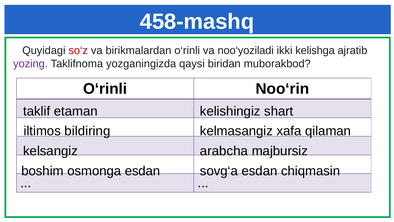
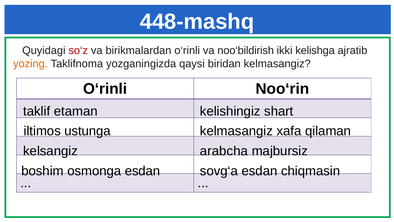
458-mashq: 458-mashq -> 448-mashq (197, 22)
noo‘yoziladi: noo‘yoziladi -> noo‘bildirish (246, 50)
yozing colour: purple -> orange (30, 64)
biridan muborakbod: muborakbod -> kelmasangiz (277, 64)
bildiring: bildiring -> ustunga (88, 131)
